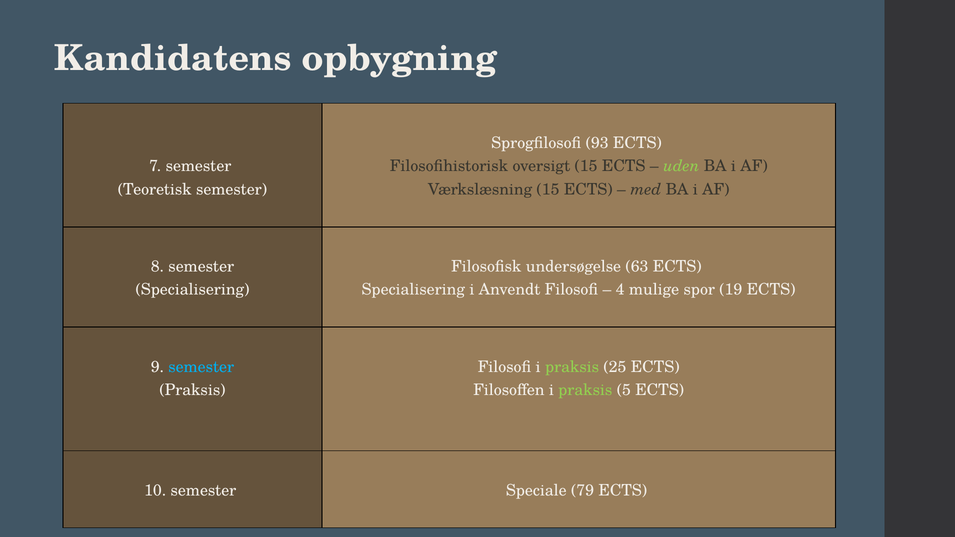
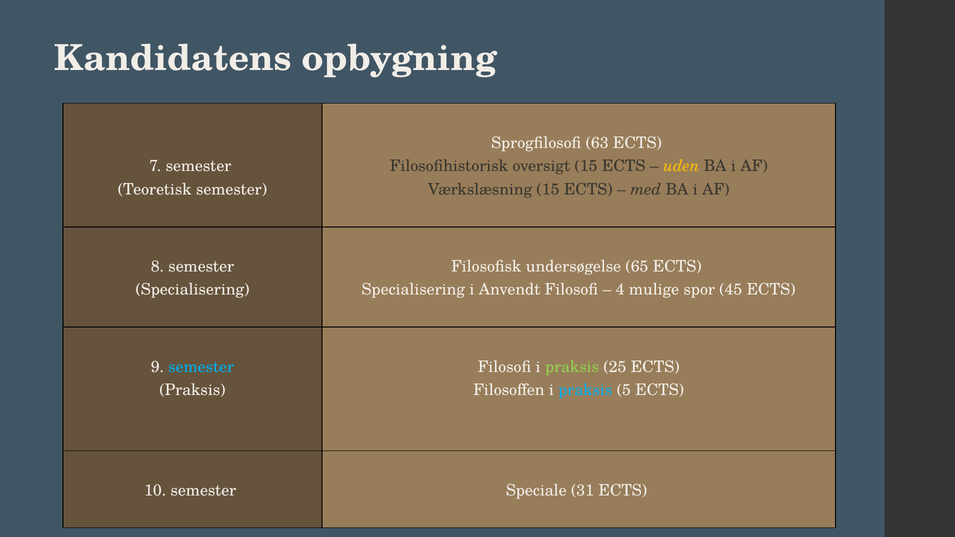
93: 93 -> 63 (597, 143)
uden colour: light green -> yellow (681, 166)
63: 63 -> 65 (637, 267)
19: 19 -> 45 (731, 290)
praksis colour: light green -> light blue (585, 390)
79: 79 -> 31 (583, 491)
